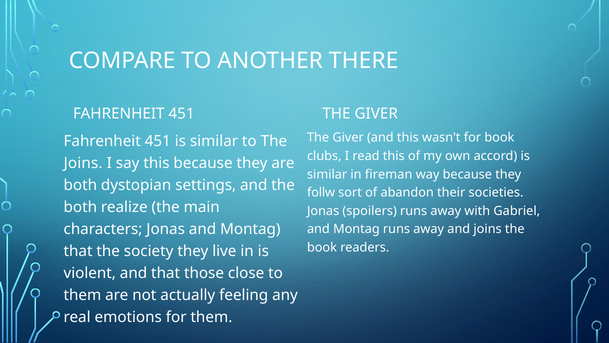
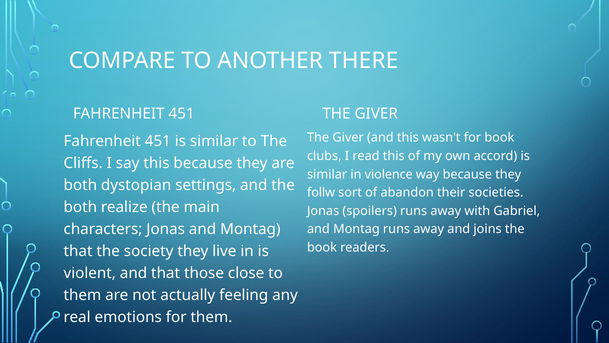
Joins: Joins -> Cliffs (83, 163)
fireman: fireman -> violence (389, 174)
